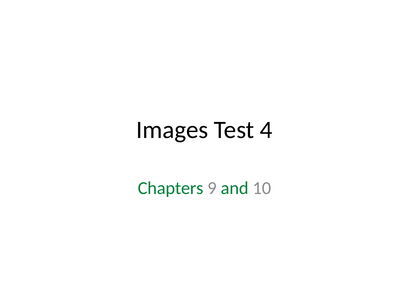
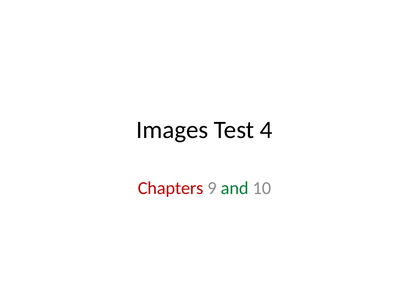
Chapters colour: green -> red (171, 188)
